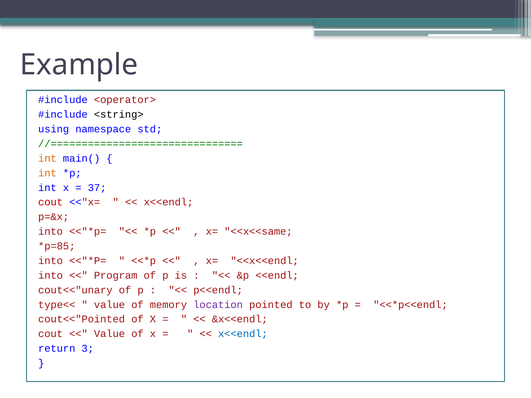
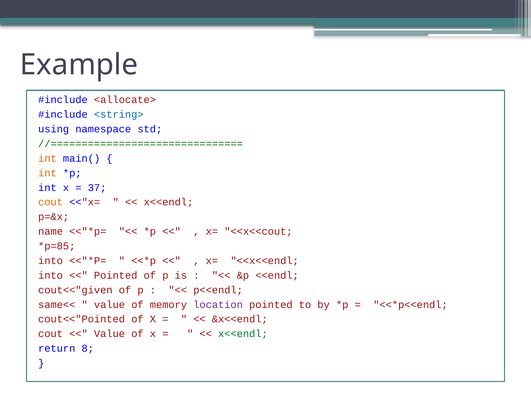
<operator>: <operator> -> <allocate> (125, 100)
<string> colour: black -> blue (119, 115)
cout colour: red -> orange (51, 202)
into: into -> name (51, 232)
<<x<<same: <<x<<same -> <<x<<cout (258, 232)
Program: Program -> Pointed (116, 276)
cout<<"unary: cout<<"unary -> cout<<"given (75, 290)
type<<: type<< -> same<< (57, 305)
x<<endl colour: blue -> green (243, 334)
3: 3 -> 8 (88, 349)
